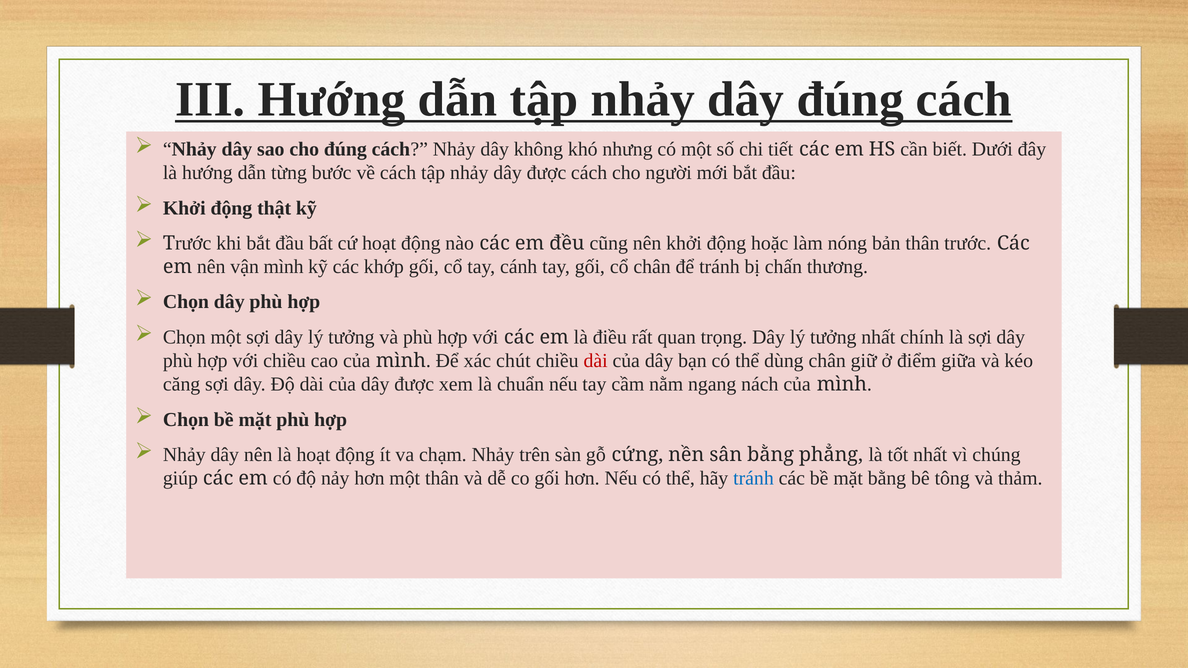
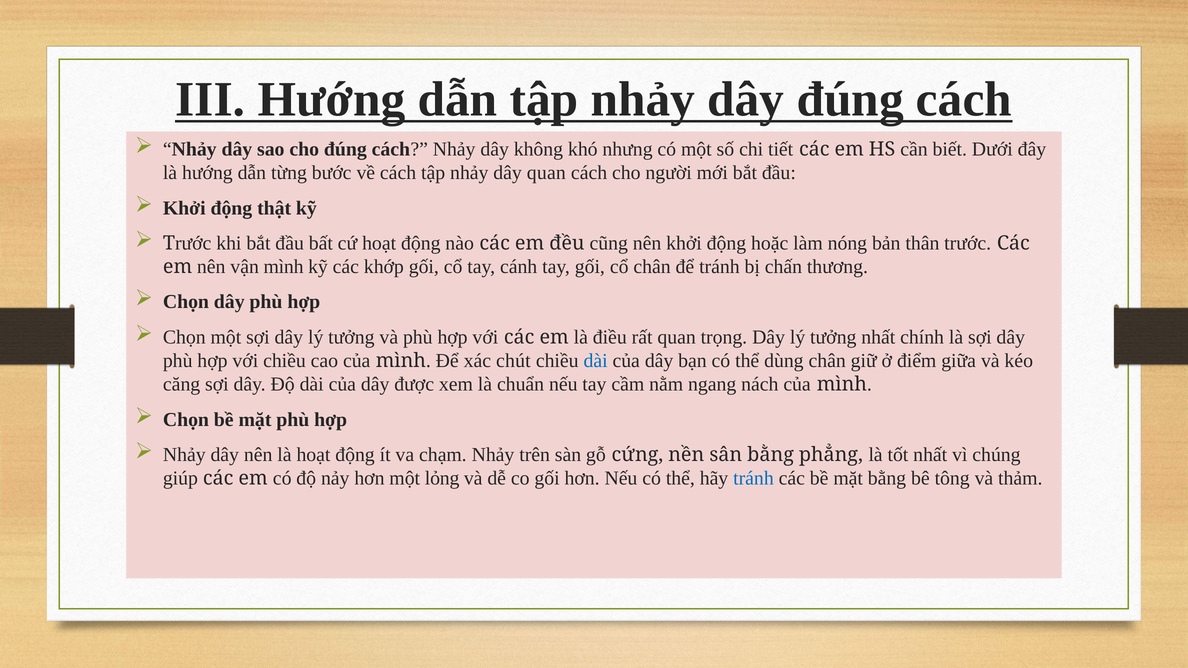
nhảy dây được: được -> quan (546, 173)
dài colour: red -> blue (596, 361)
một thân: thân -> lỏng (442, 479)
